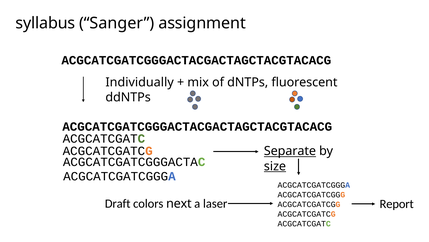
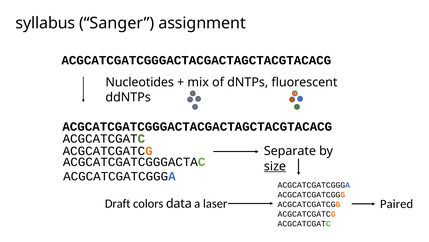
Individually: Individually -> Nucleotides (140, 82)
Separate underline: present -> none (290, 151)
next: next -> data (179, 203)
Report: Report -> Paired (397, 203)
